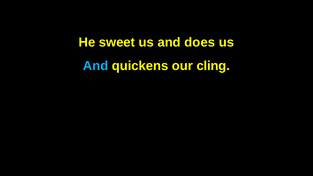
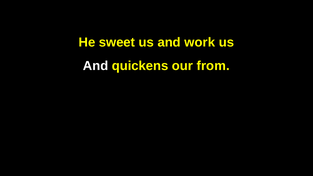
does: does -> work (200, 42)
And colour: light blue -> white (96, 66)
cling: cling -> from (213, 66)
